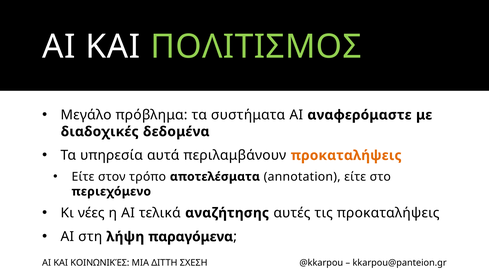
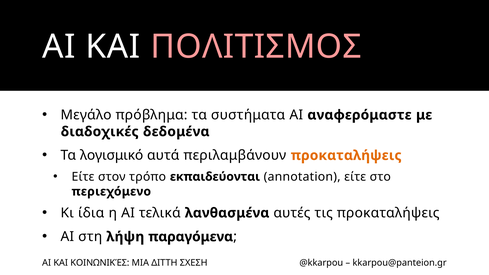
ΠΟΛΙΤΙΣΜΟΣ colour: light green -> pink (256, 47)
υπηρεσία: υπηρεσία -> λογισμικό (112, 155)
αποτελέσματα: αποτελέσματα -> εκπαιδεύονται (215, 177)
νέες: νέες -> ίδια (91, 213)
αναζήτησης: αναζήτησης -> λανθασμένα (227, 213)
